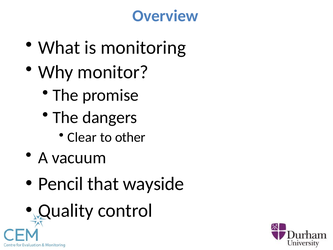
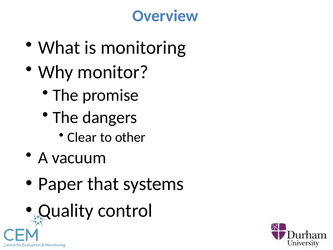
Pencil: Pencil -> Paper (61, 184)
wayside: wayside -> systems (153, 184)
